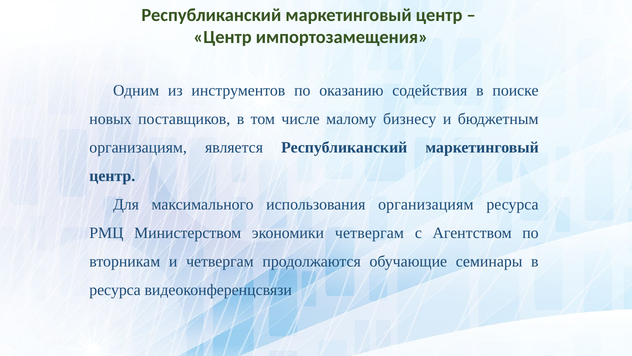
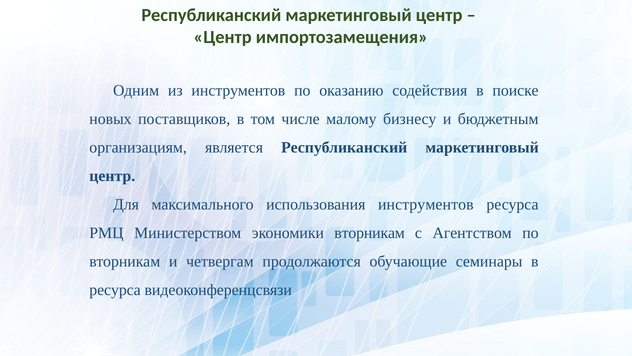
использования организациям: организациям -> инструментов (426, 204)
экономики четвергам: четвергам -> вторникам (370, 233)
